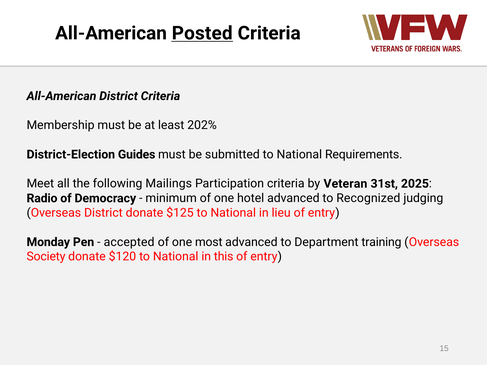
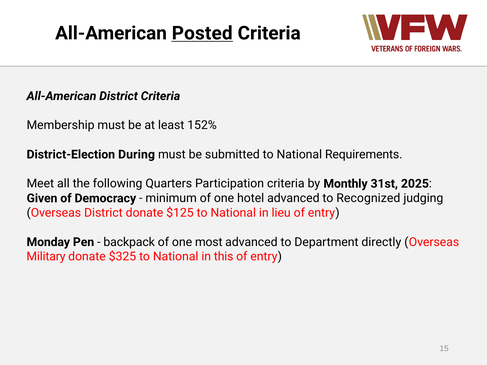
202%: 202% -> 152% (202, 125)
Guides: Guides -> During (137, 155)
Mailings: Mailings -> Quarters (169, 184)
Veteran: Veteran -> Monthly (346, 184)
Radio: Radio -> Given (42, 198)
accepted: accepted -> backpack (129, 242)
training: training -> directly (381, 242)
Society: Society -> Military (46, 257)
$120: $120 -> $325 (122, 257)
